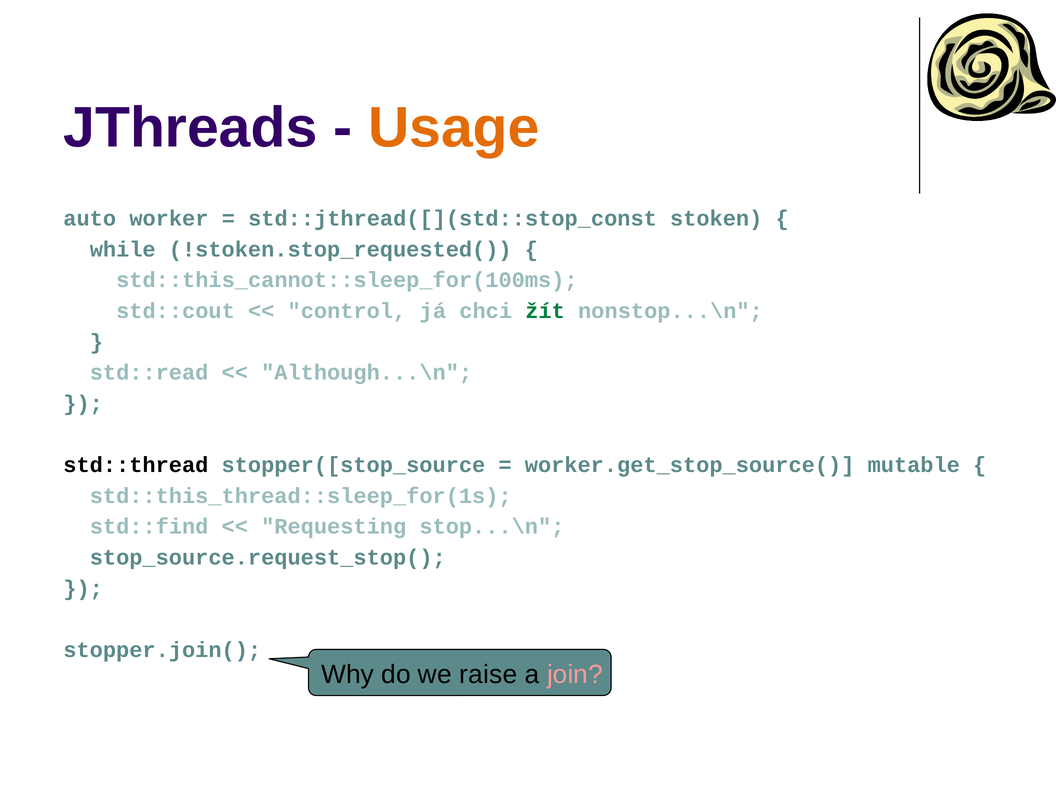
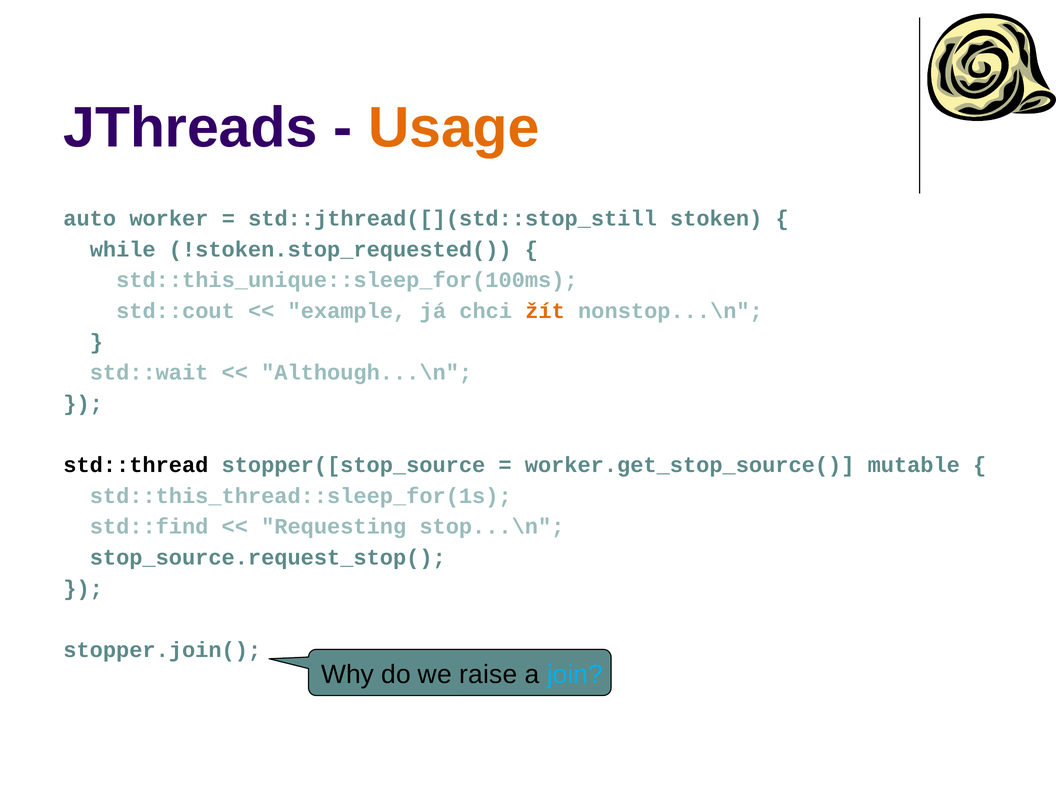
std::jthread([](std::stop_const: std::jthread([](std::stop_const -> std::jthread([](std::stop_still (453, 219)
std::this_cannot::sleep_for(100ms: std::this_cannot::sleep_for(100ms -> std::this_unique::sleep_for(100ms (347, 280)
control: control -> example (347, 311)
žít colour: green -> orange (545, 311)
std::read: std::read -> std::wait (149, 373)
join colour: pink -> light blue (575, 675)
